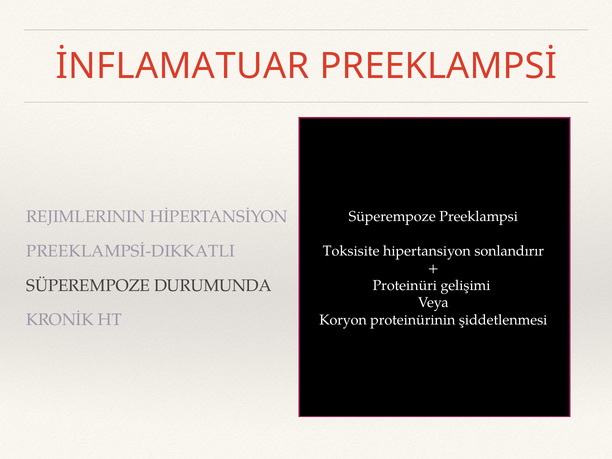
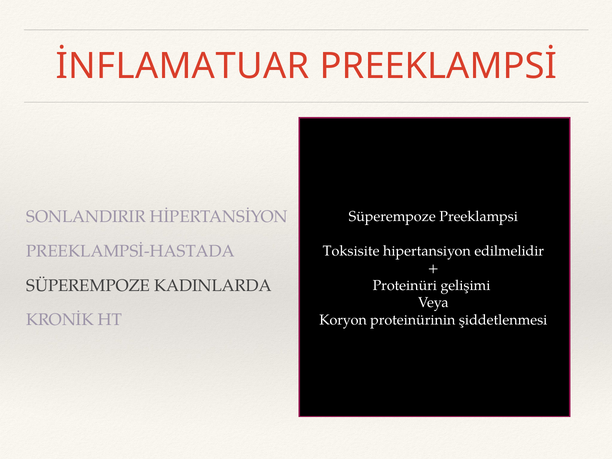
REJIMLERININ: REJIMLERININ -> SONLANDIRIR (86, 217)
PREEKLAMPSİ-DIKKATLI: PREEKLAMPSİ-DIKKATLI -> PREEKLAMPSİ-HASTADA (131, 251)
sonlandırır: sonlandırır -> edilmelidir (509, 251)
DURUMUNDA: DURUMUNDA -> KADINLARDA (213, 286)
